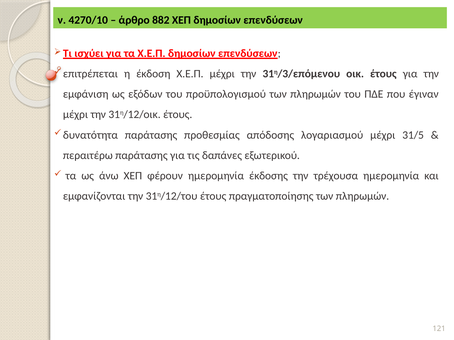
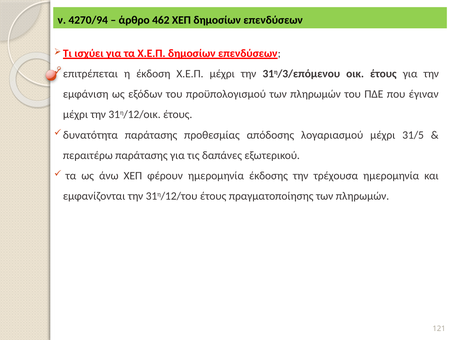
4270/10: 4270/10 -> 4270/94 (88, 20)
882: 882 -> 462 (161, 20)
